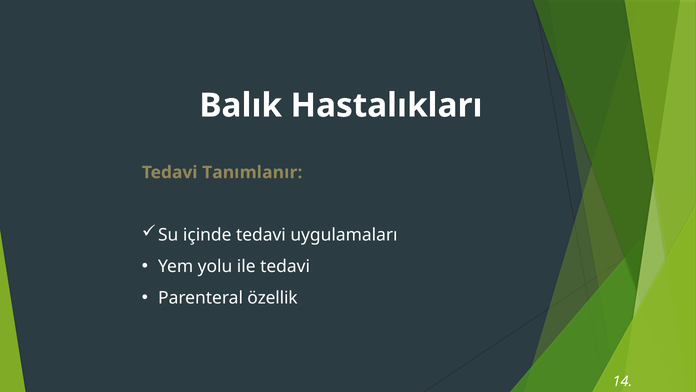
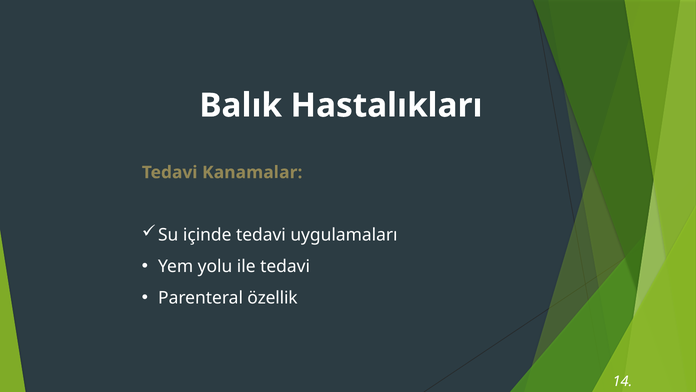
Tanımlanır: Tanımlanır -> Kanamalar (252, 172)
